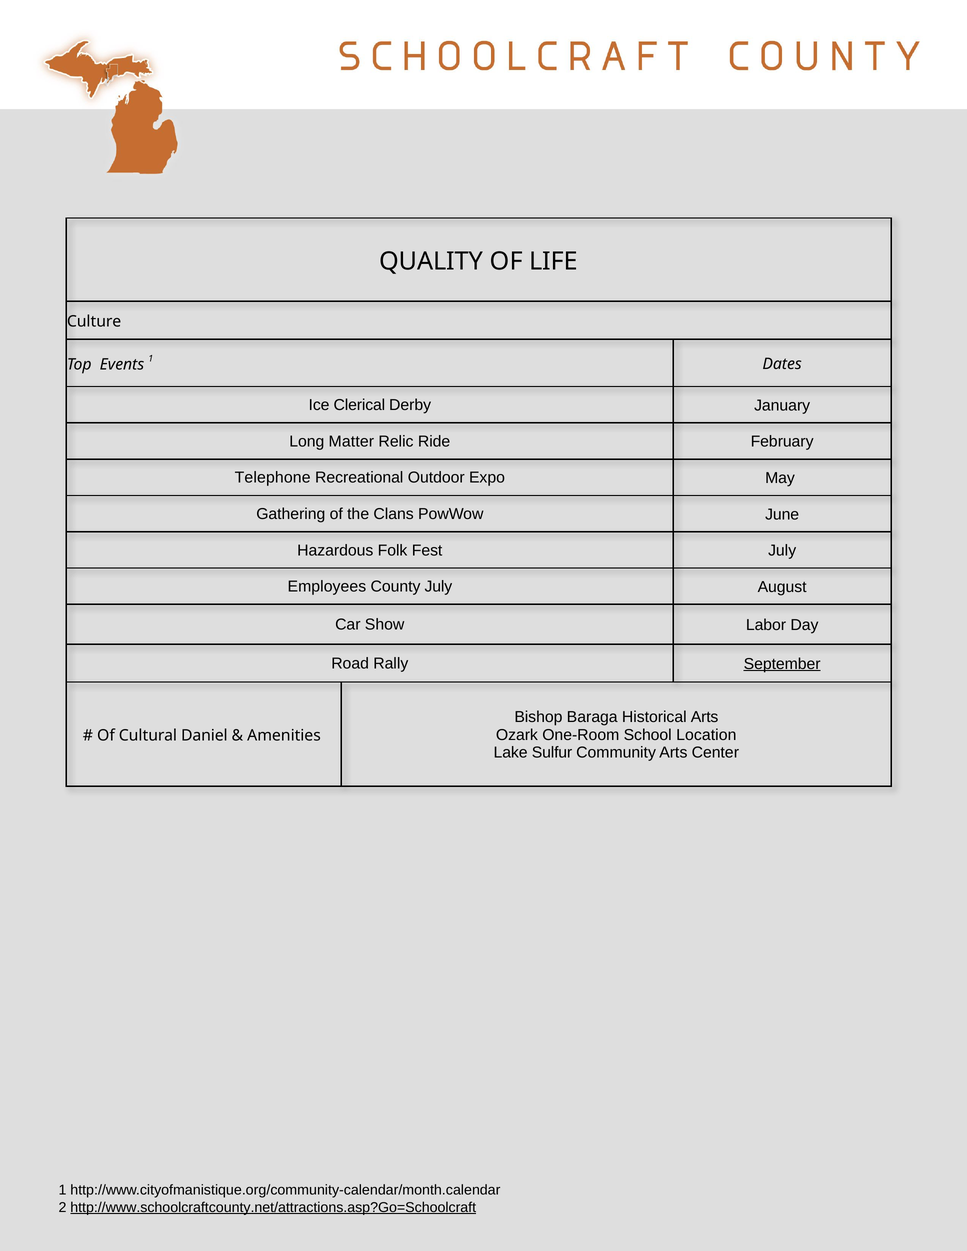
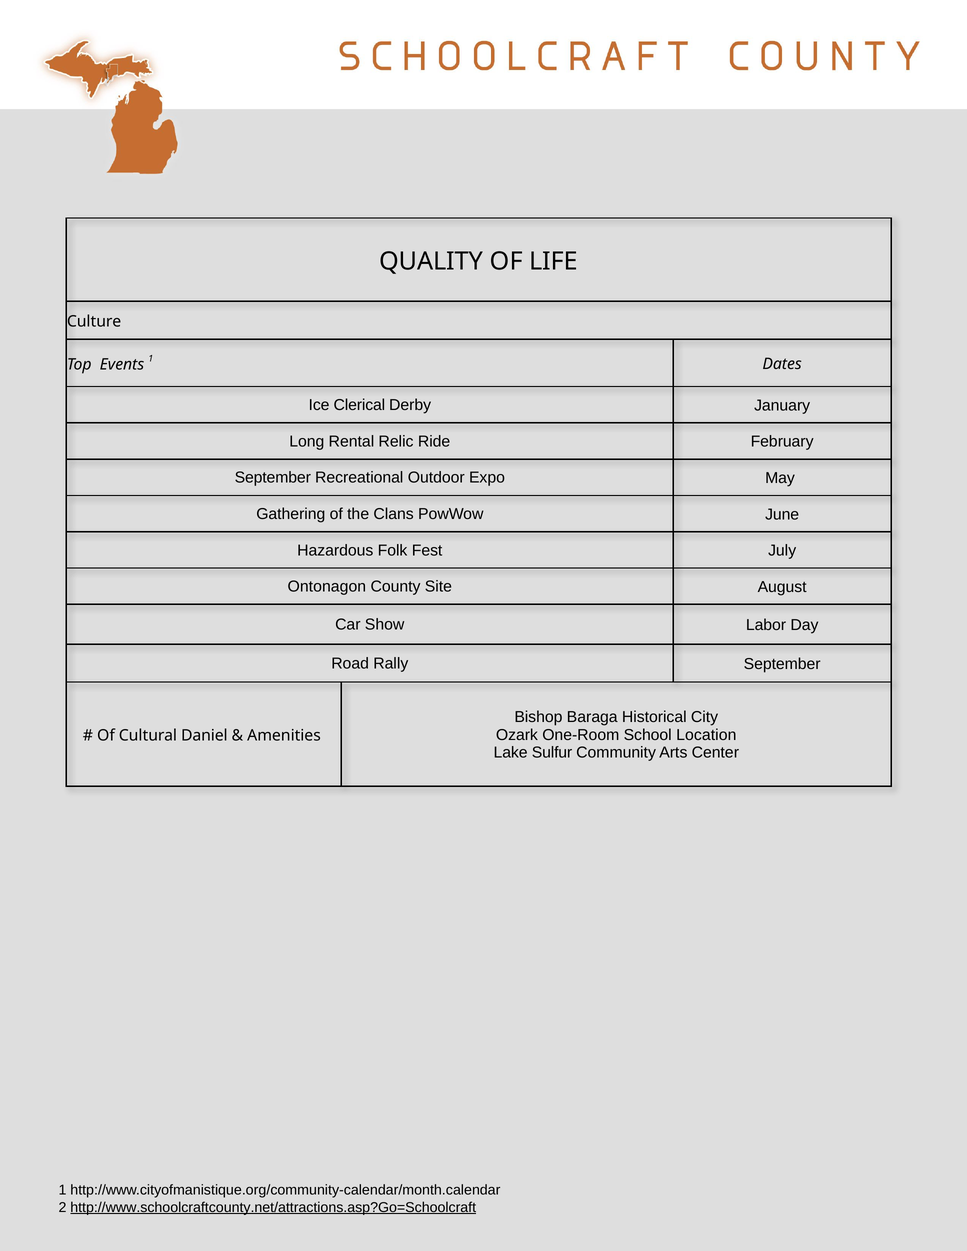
Matter: Matter -> Rental (351, 442)
Telephone: Telephone -> September (273, 478)
Employees: Employees -> Ontonagon (327, 587)
County July: July -> Site (438, 587)
September underline: present -> none (782, 664)
Historical Arts: Arts -> City (705, 718)
